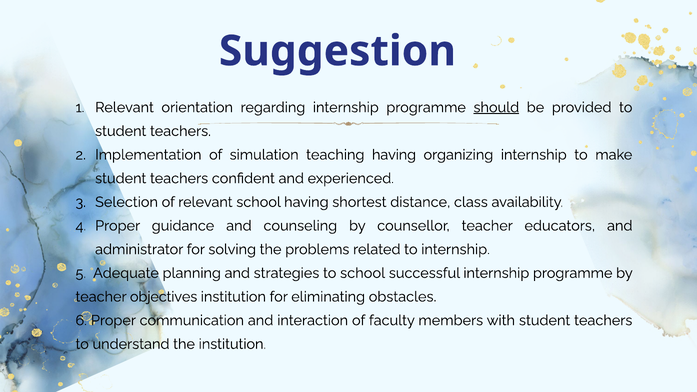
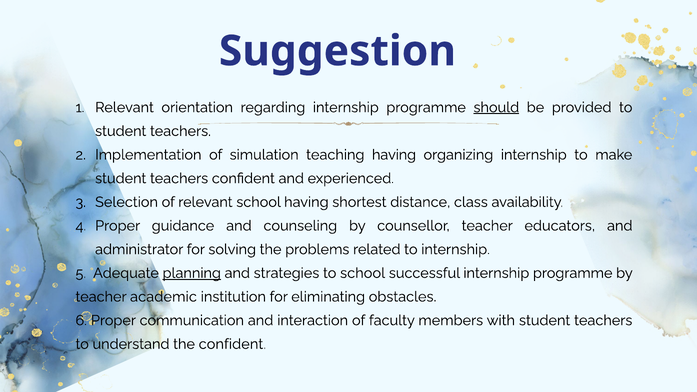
planning underline: none -> present (192, 273)
objectives: objectives -> academic (163, 297)
the institution: institution -> confident (232, 344)
